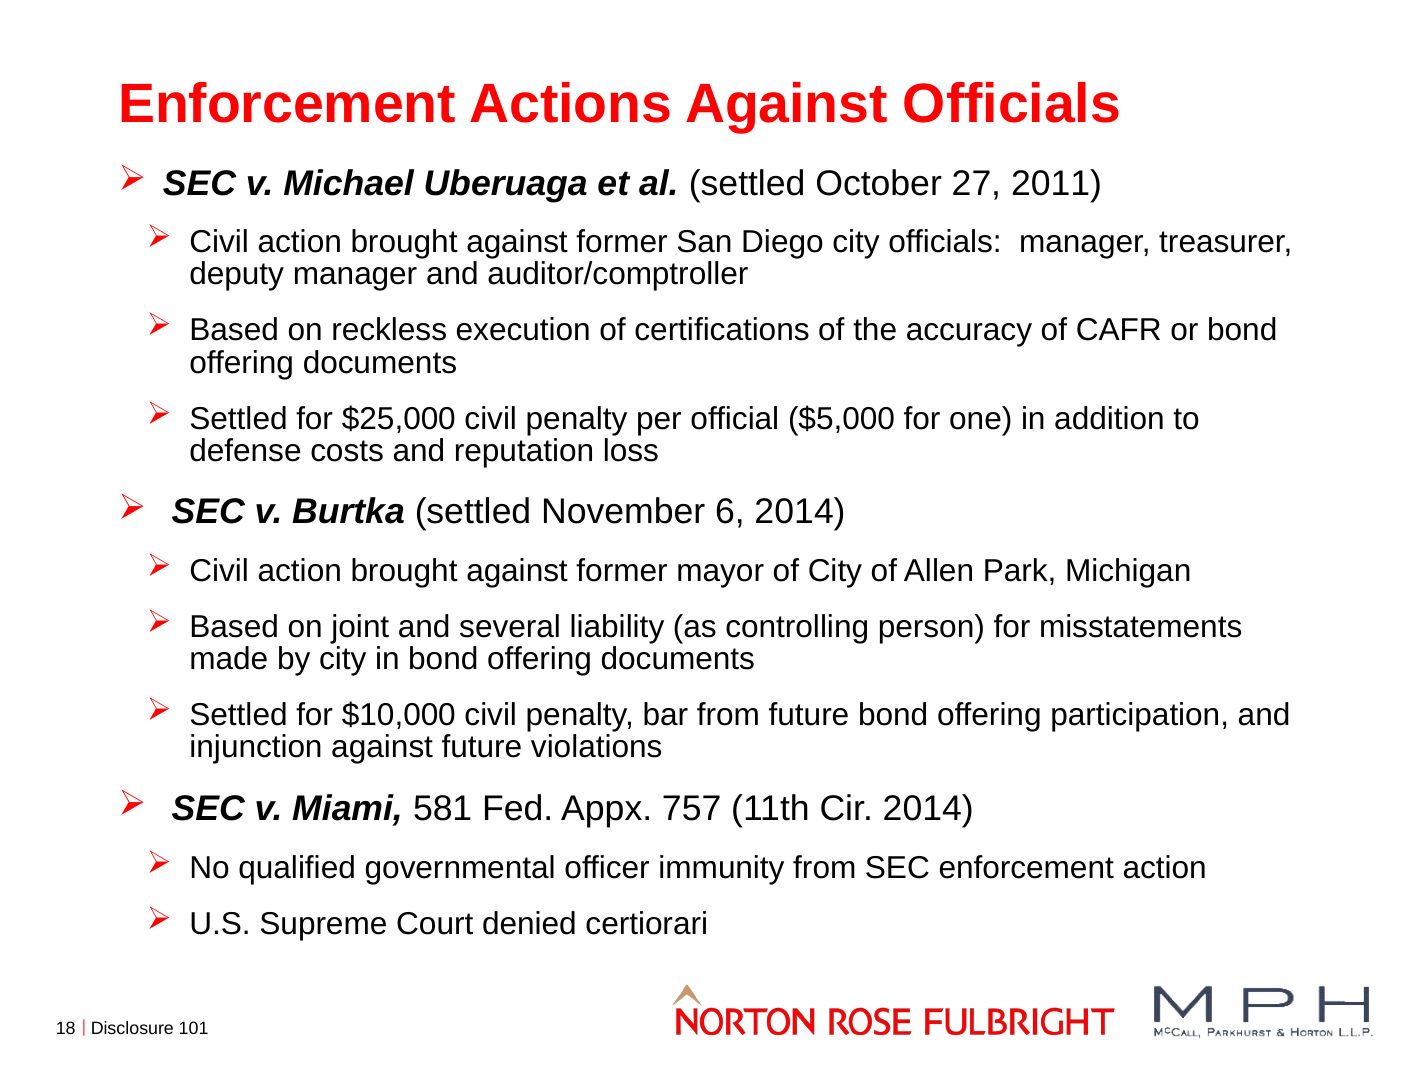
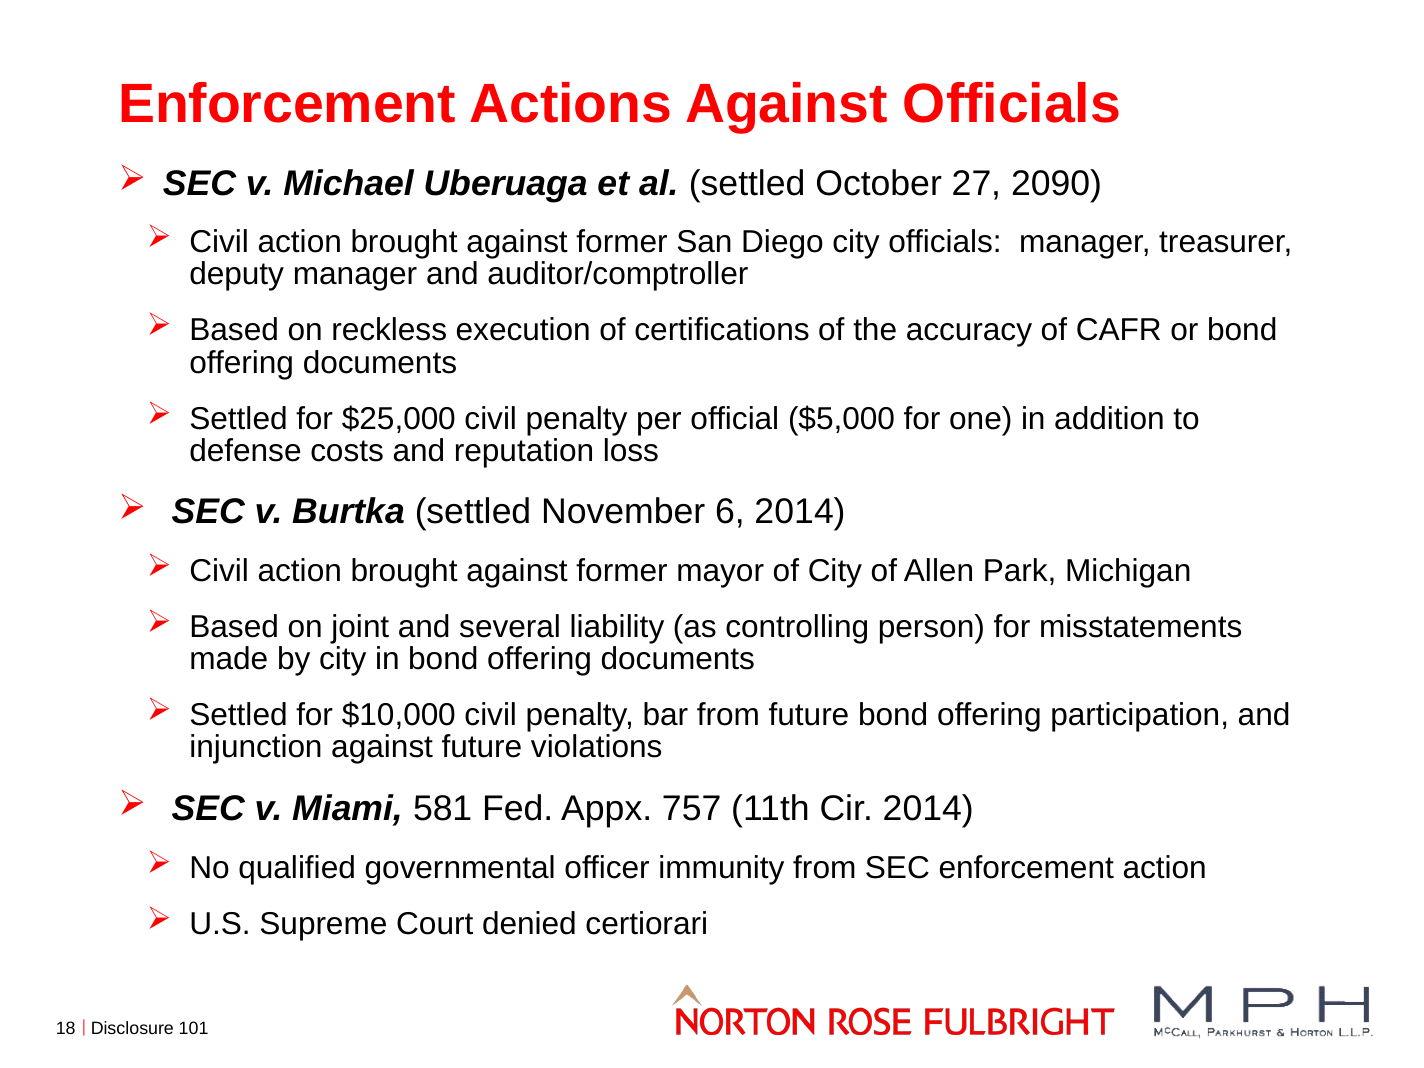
2011: 2011 -> 2090 (1057, 183)
